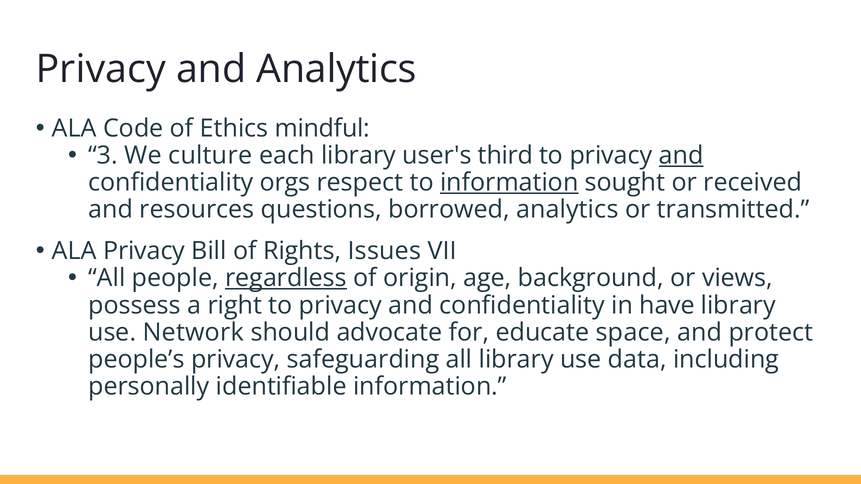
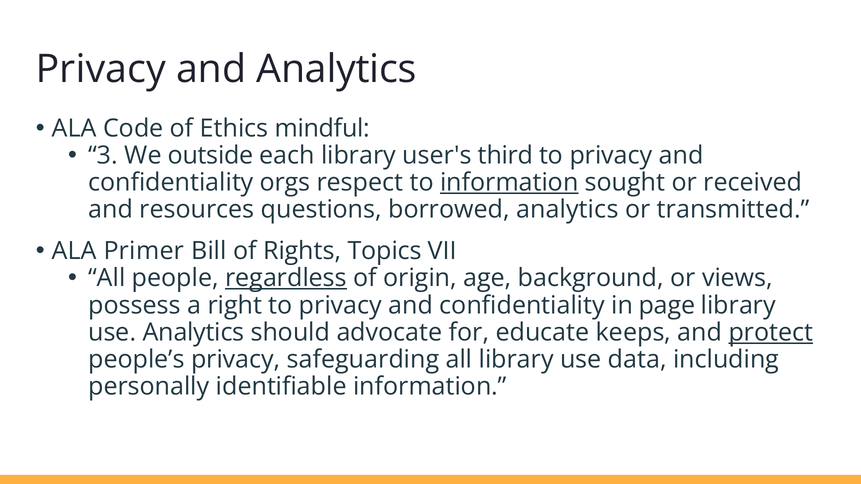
culture: culture -> outside (210, 156)
and underline: present -> none (681, 156)
ALA Privacy: Privacy -> Primer (144, 251)
Issues: Issues -> Topics (385, 251)
have: have -> page (667, 305)
use Network: Network -> Analytics (194, 333)
space: space -> keeps (633, 333)
protect underline: none -> present (771, 333)
